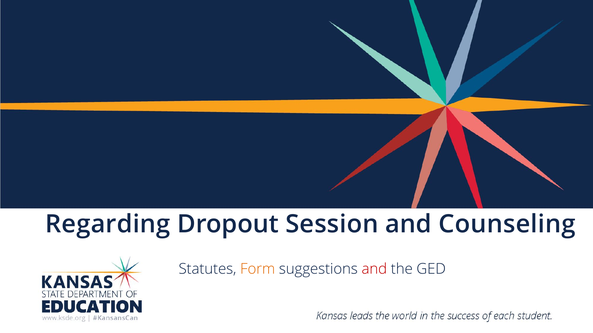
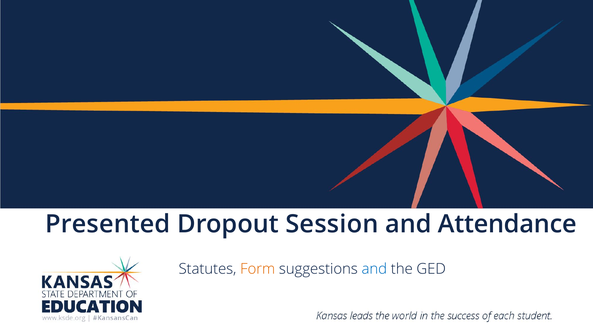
Regarding: Regarding -> Presented (108, 224)
Counseling: Counseling -> Attendance (507, 224)
and colour: red -> blue (374, 269)
